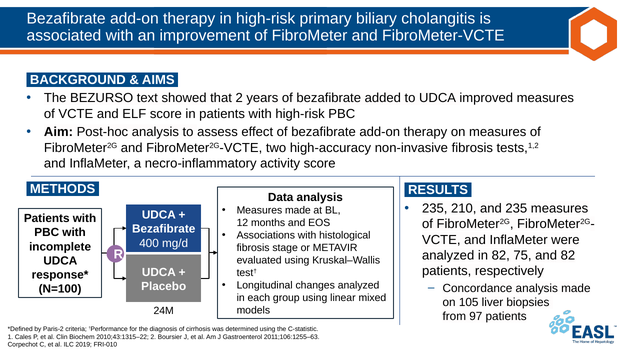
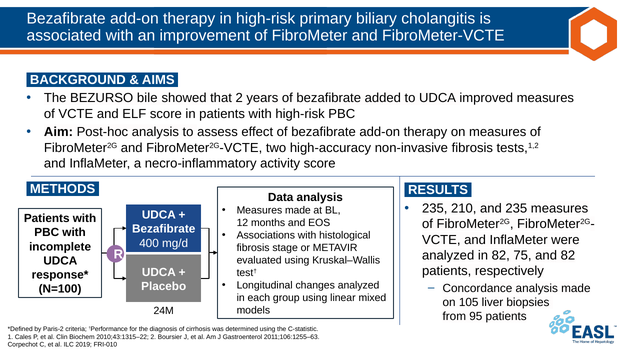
text: text -> bile (147, 98)
97: 97 -> 95 (476, 316)
